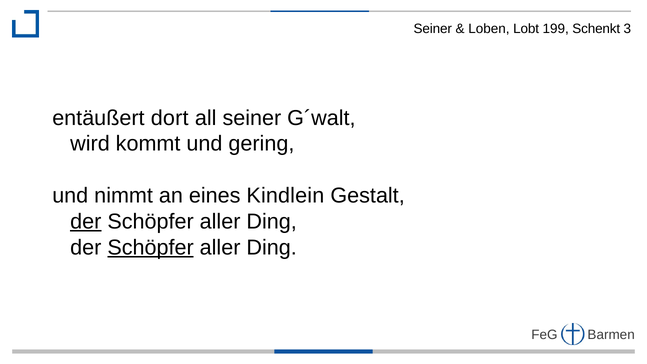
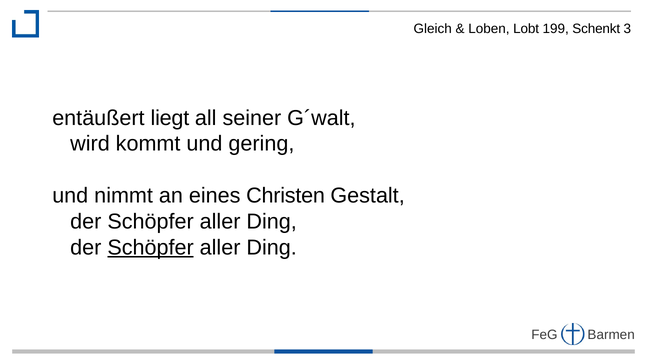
Seiner: Seiner -> Gleich (433, 29)
dort: dort -> liegt (170, 118)
Kindlein: Kindlein -> Christen (286, 196)
der underline: present -> none (86, 221)
